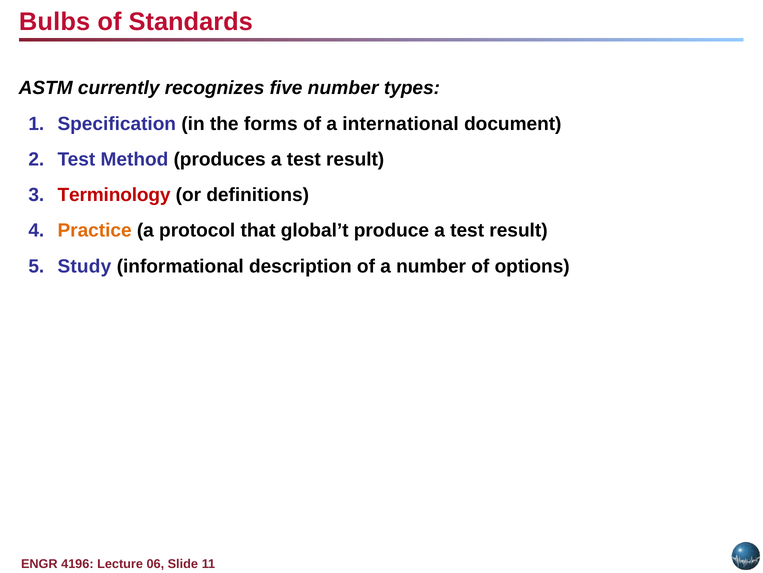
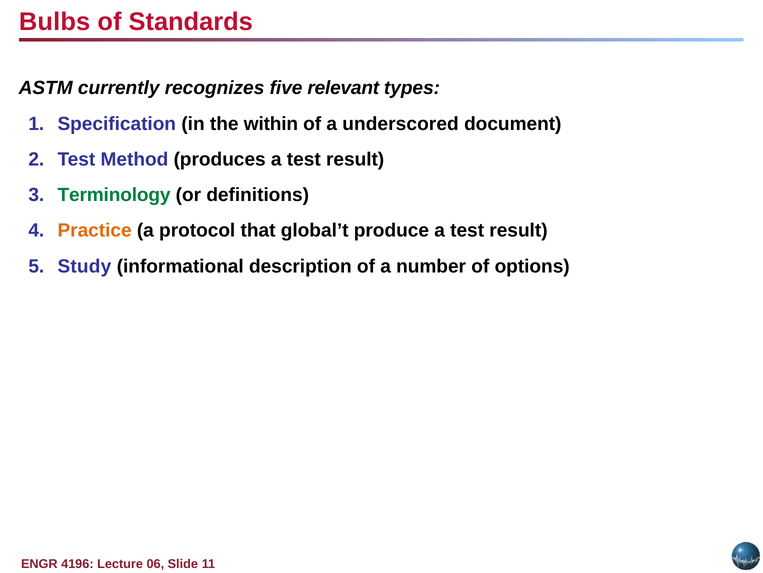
five number: number -> relevant (343, 88)
forms: forms -> within (271, 124)
international: international -> underscored (401, 124)
Terminology colour: red -> green (114, 195)
